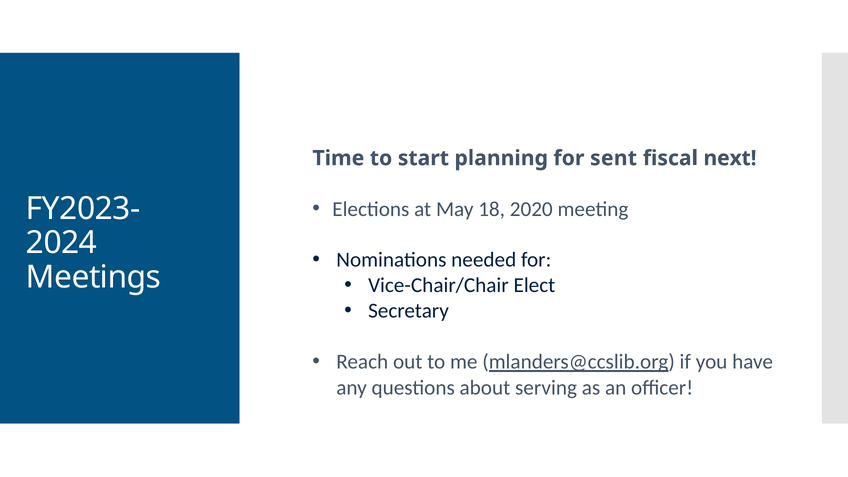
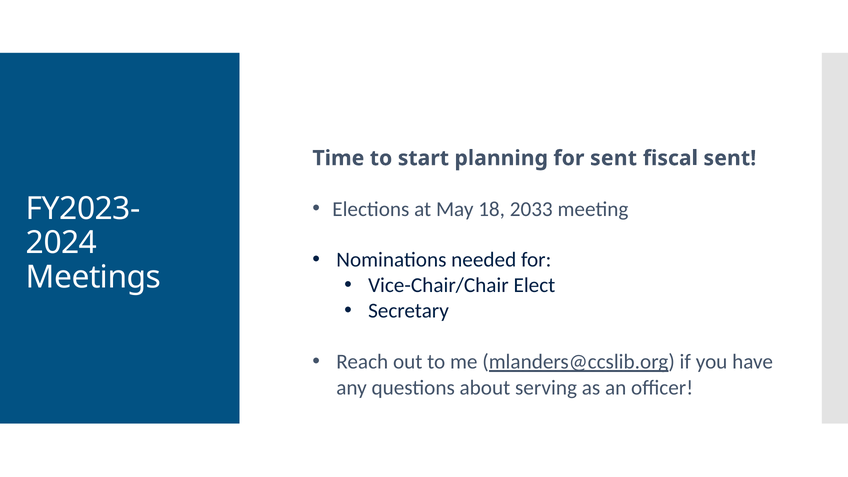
fiscal next: next -> sent (730, 158)
2020: 2020 -> 2033 (531, 209)
